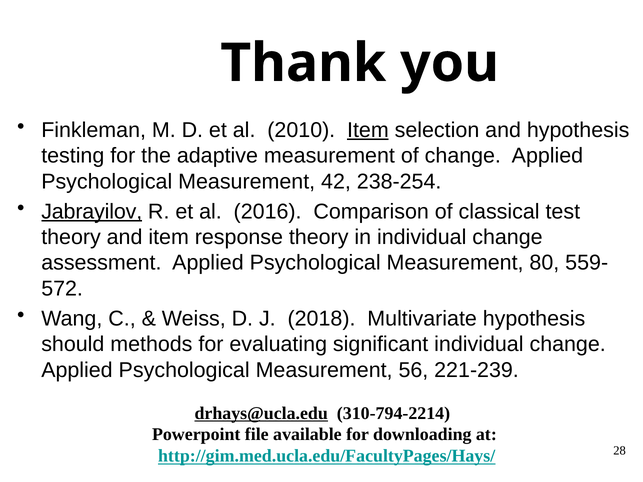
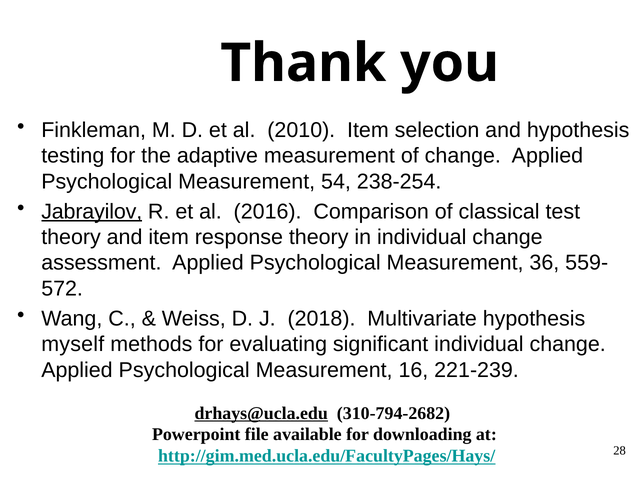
Item underline: present -> none (368, 130)
42: 42 -> 54 (336, 182)
80: 80 -> 36 (544, 263)
should: should -> myself (73, 344)
56: 56 -> 16 (413, 370)
310-794-2214: 310-794-2214 -> 310-794-2682 (393, 413)
